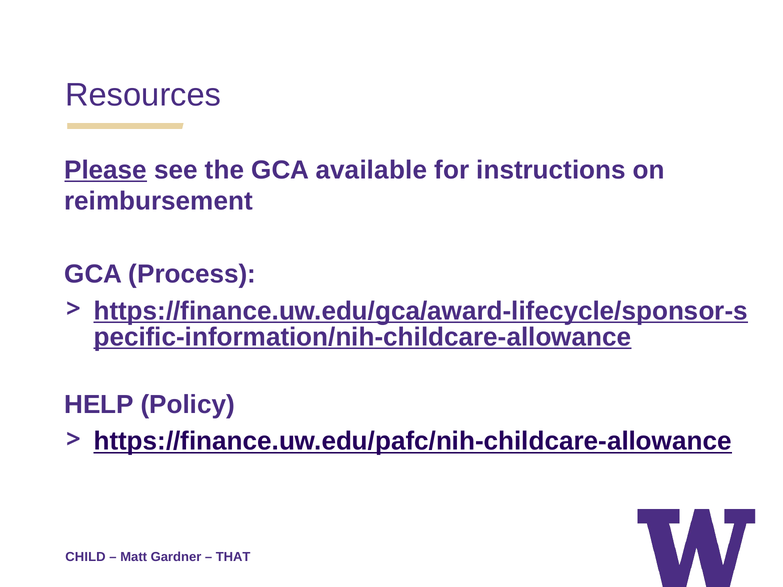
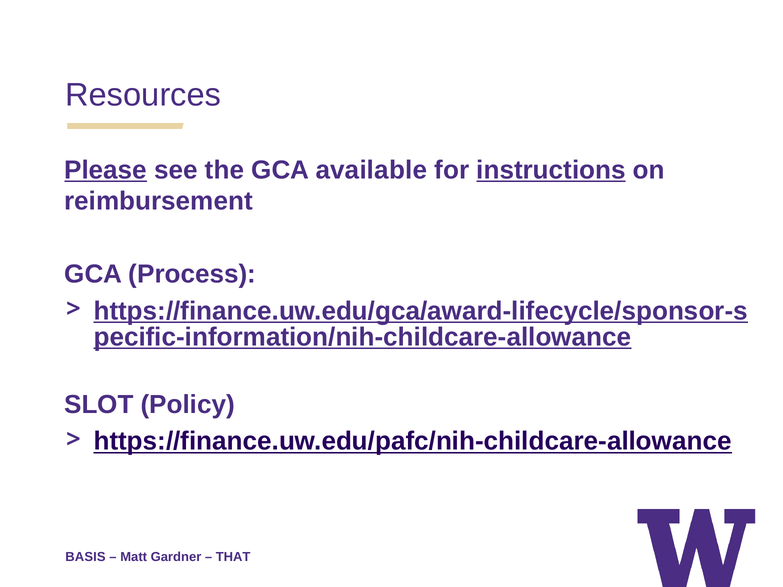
instructions underline: none -> present (551, 170)
HELP: HELP -> SLOT (99, 405)
CHILD: CHILD -> BASIS (85, 557)
